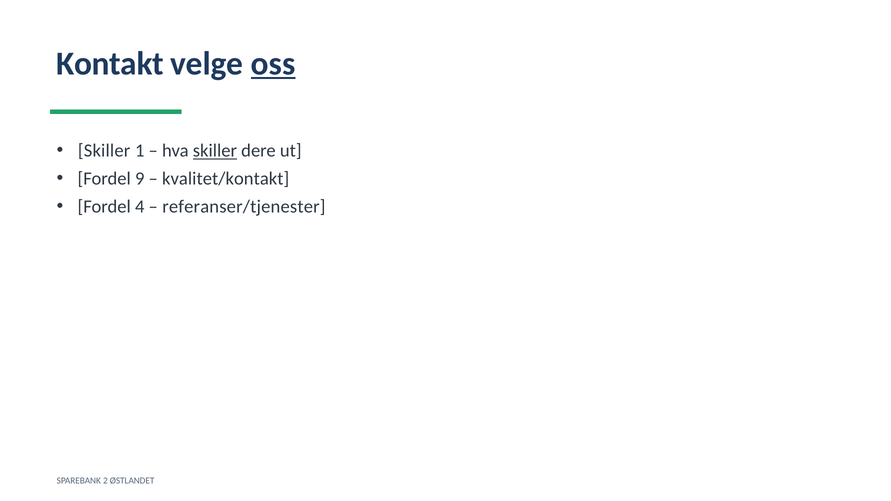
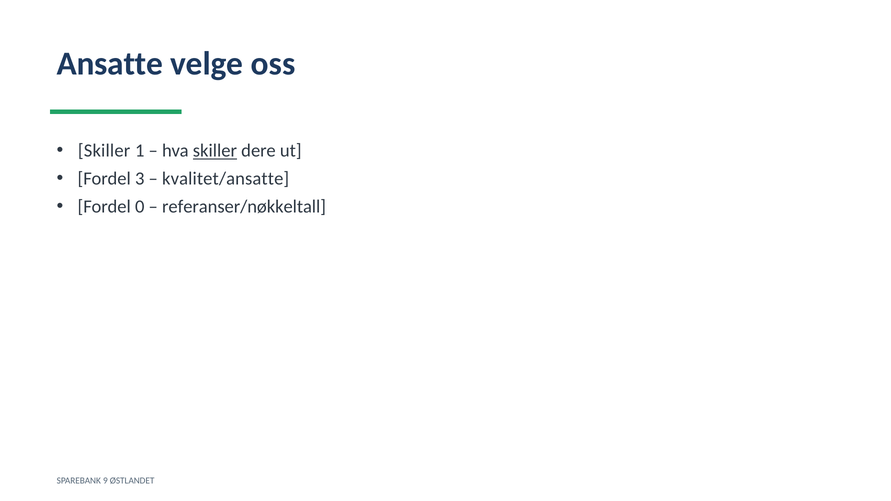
Kontakt: Kontakt -> Ansatte (110, 64)
oss underline: present -> none (273, 64)
9: 9 -> 3 (140, 179)
kvalitet/kontakt: kvalitet/kontakt -> kvalitet/ansatte (226, 179)
4: 4 -> 0 (140, 207)
referanser/tjenester: referanser/tjenester -> referanser/nøkkeltall (244, 207)
2: 2 -> 9 (105, 481)
